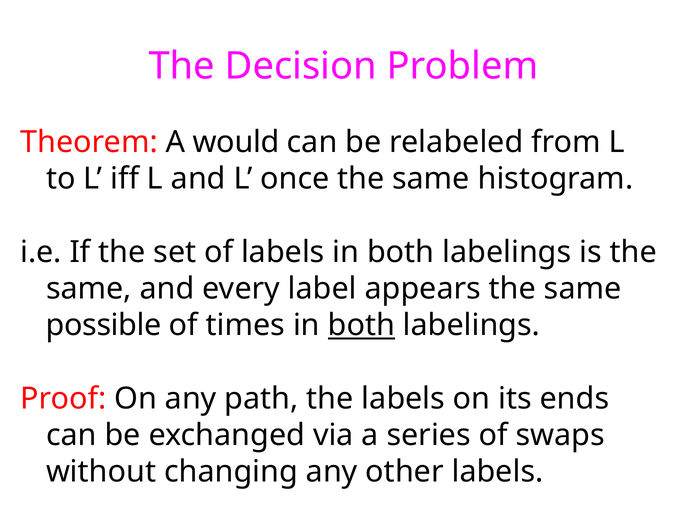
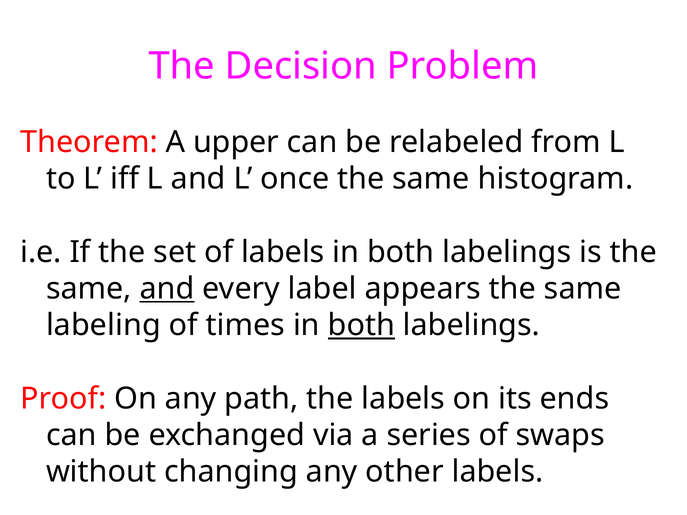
would: would -> upper (236, 142)
and underline: none -> present (167, 289)
possible: possible -> labeling (103, 325)
